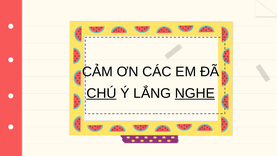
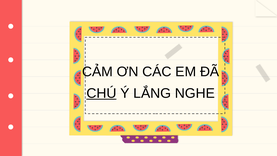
NGHE underline: present -> none (195, 93)
